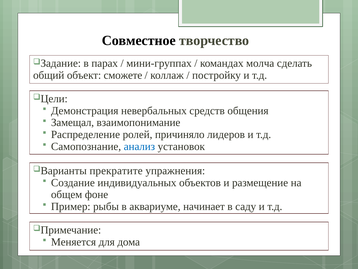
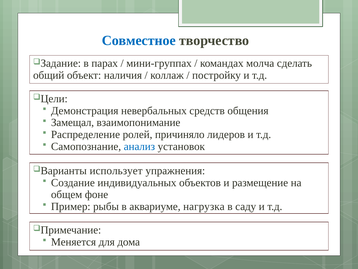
Совместное colour: black -> blue (139, 40)
сможете: сможете -> наличия (123, 75)
прекратите: прекратите -> использует (116, 170)
начинает: начинает -> нагрузка (204, 206)
